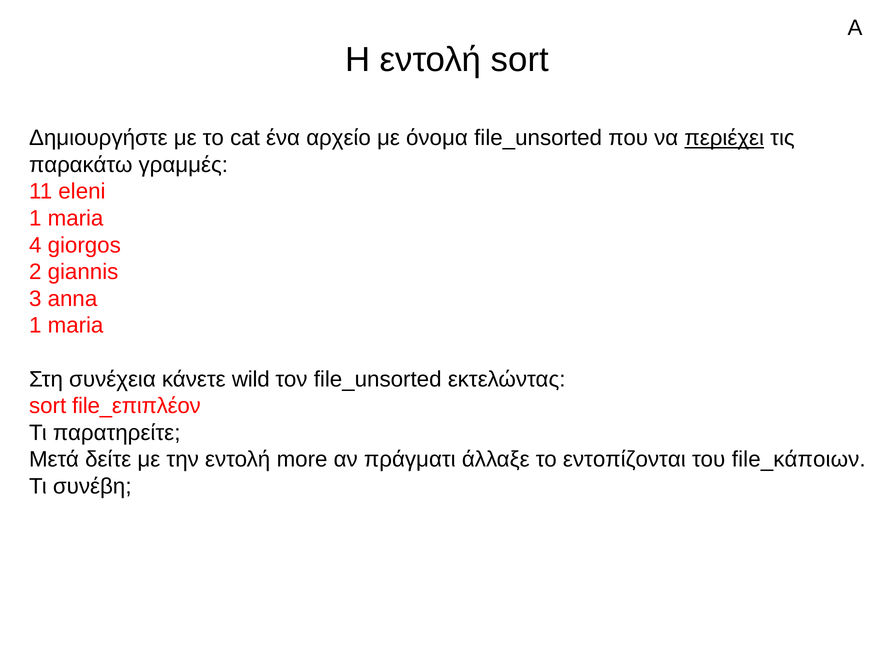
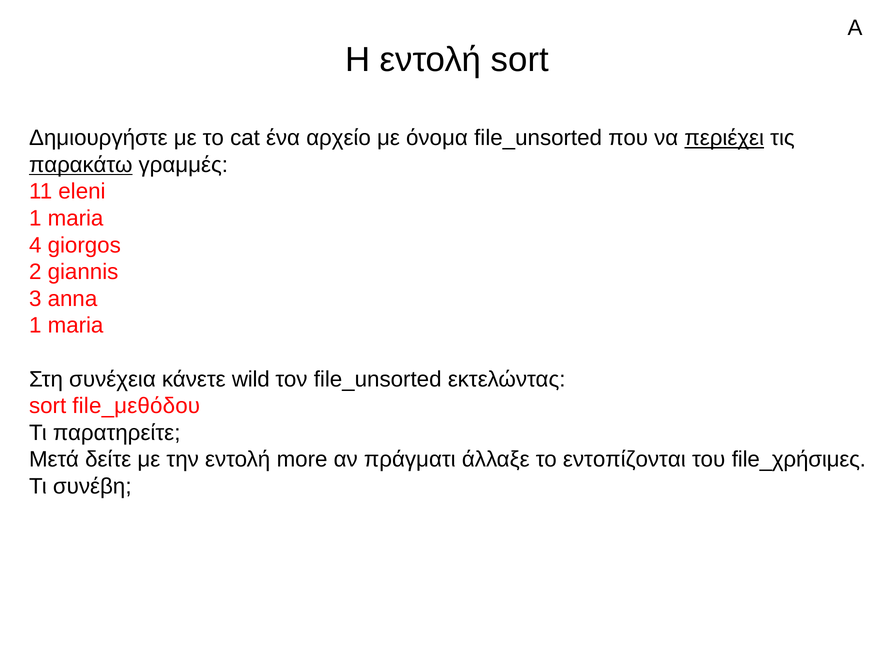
παρακάτω underline: none -> present (81, 165)
file_επιπλέον: file_επιπλέον -> file_μεθόδου (136, 406)
file_κάποιων: file_κάποιων -> file_χρήσιμες (799, 460)
